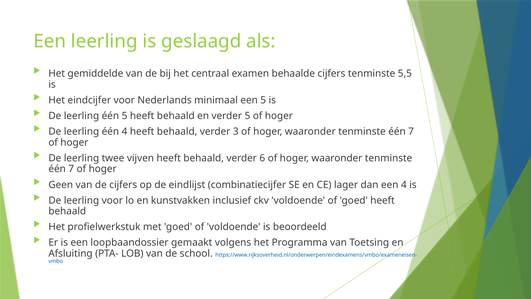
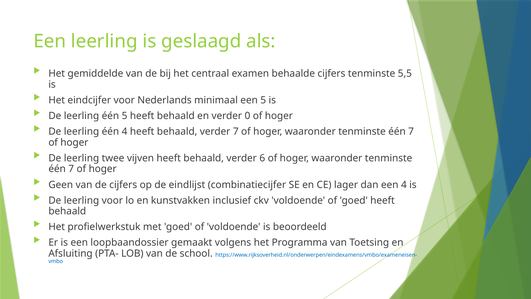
verder 5: 5 -> 0 (247, 116)
verder 3: 3 -> 7 (236, 132)
